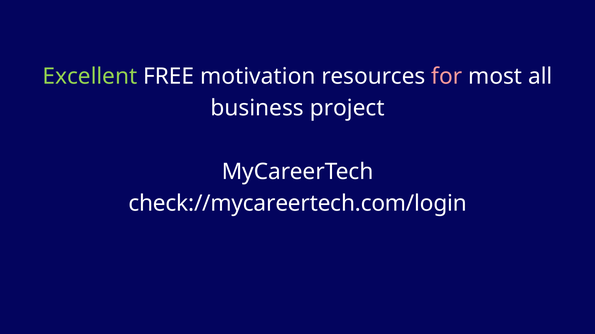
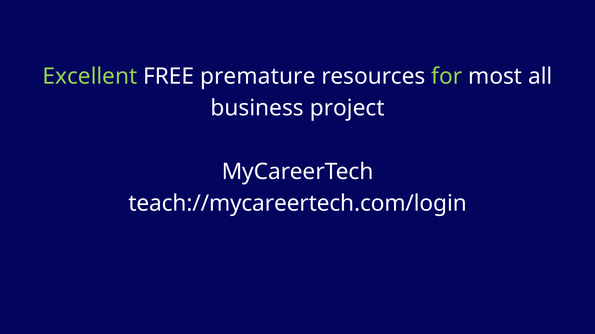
motivation: motivation -> premature (258, 76)
for colour: pink -> light green (447, 76)
check://mycareertech.com/login: check://mycareertech.com/login -> teach://mycareertech.com/login (298, 204)
